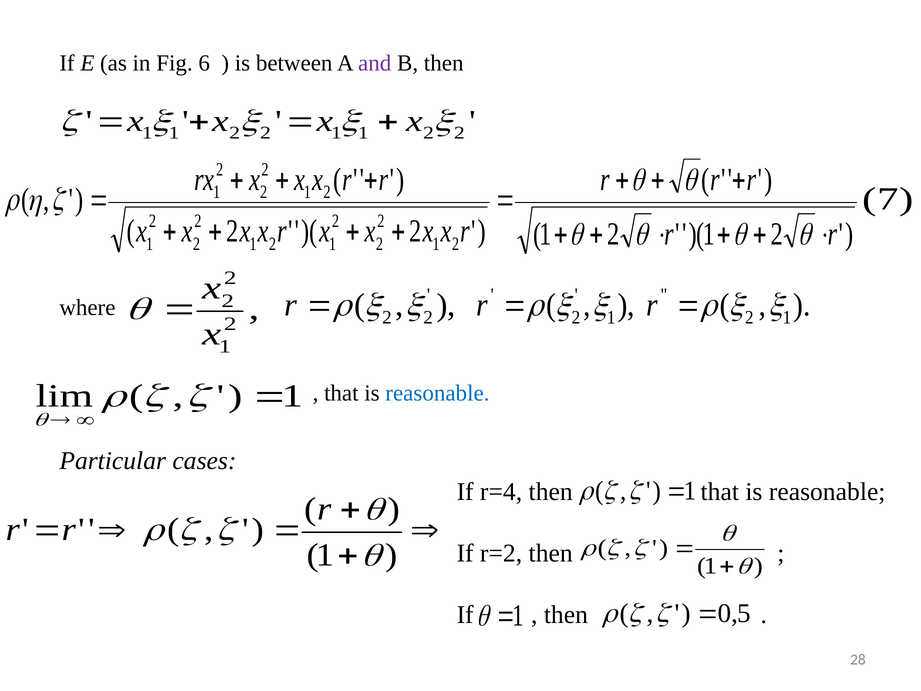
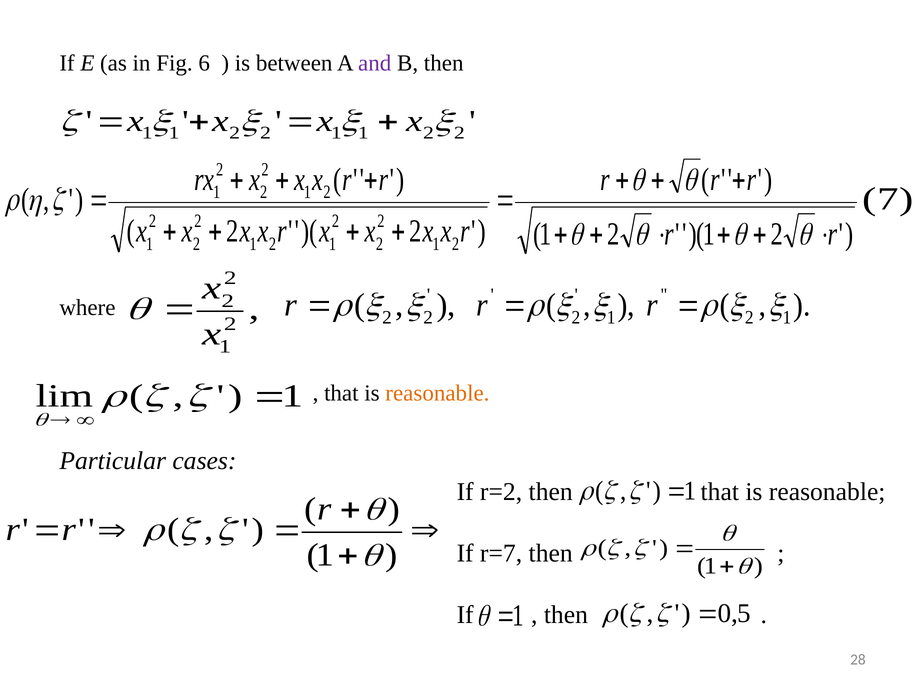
reasonable colour: blue -> orange (437, 393)
r=4: r=4 -> r=2 (501, 492)
r=2: r=2 -> r=7 (501, 553)
